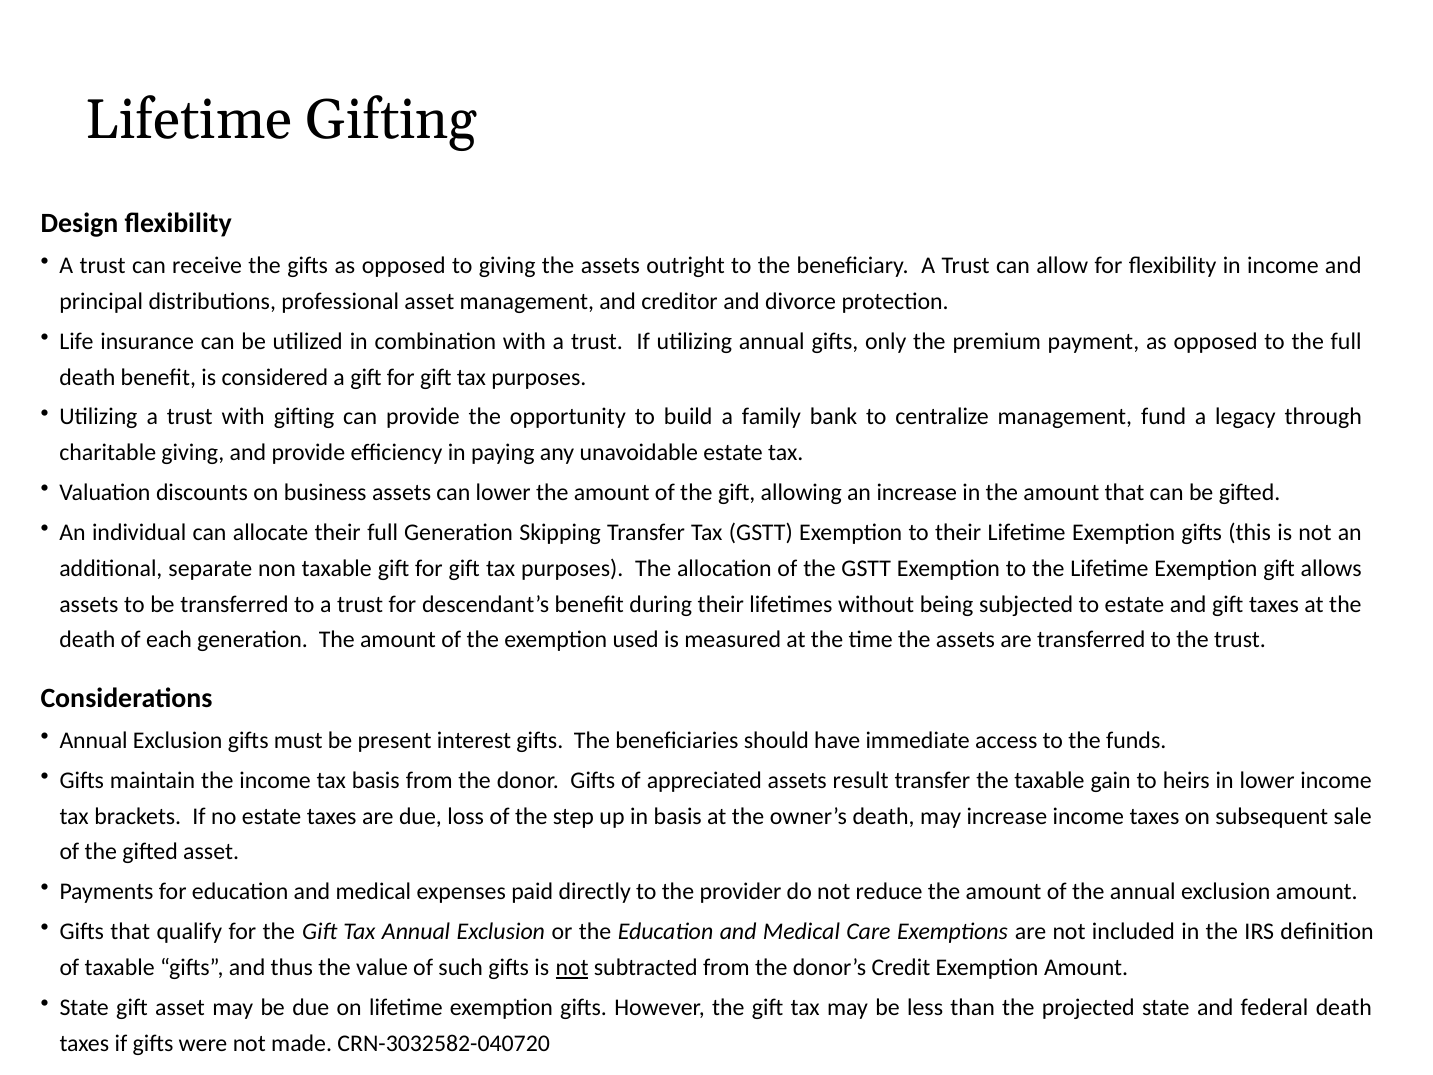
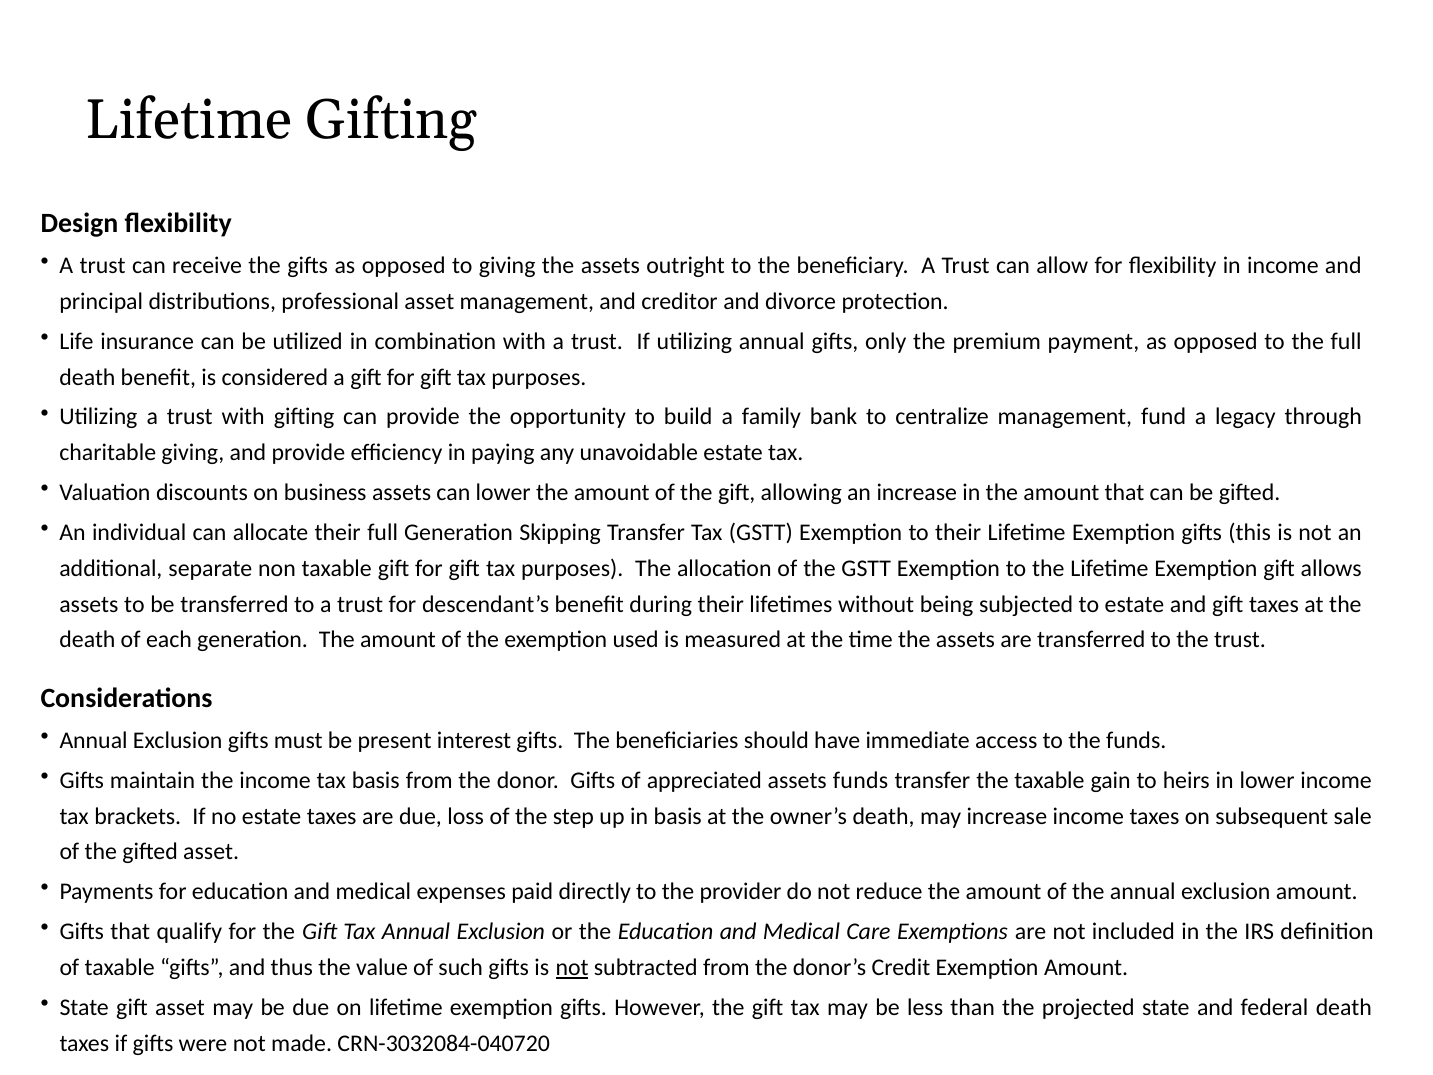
assets result: result -> funds (861, 780)
CRN-3032582-040720: CRN-3032582-040720 -> CRN-3032084-040720 (444, 1043)
